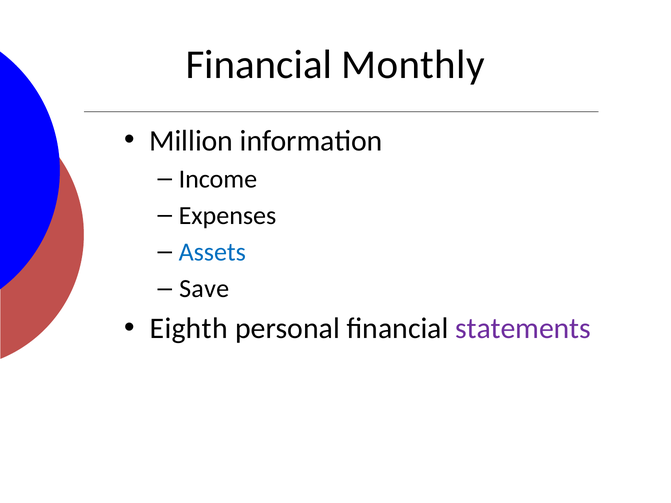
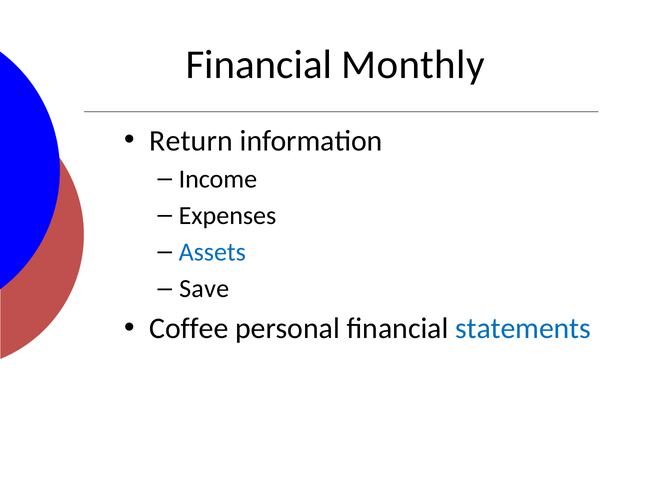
Million: Million -> Return (191, 141)
Eighth: Eighth -> Coffee (189, 329)
statements colour: purple -> blue (523, 329)
